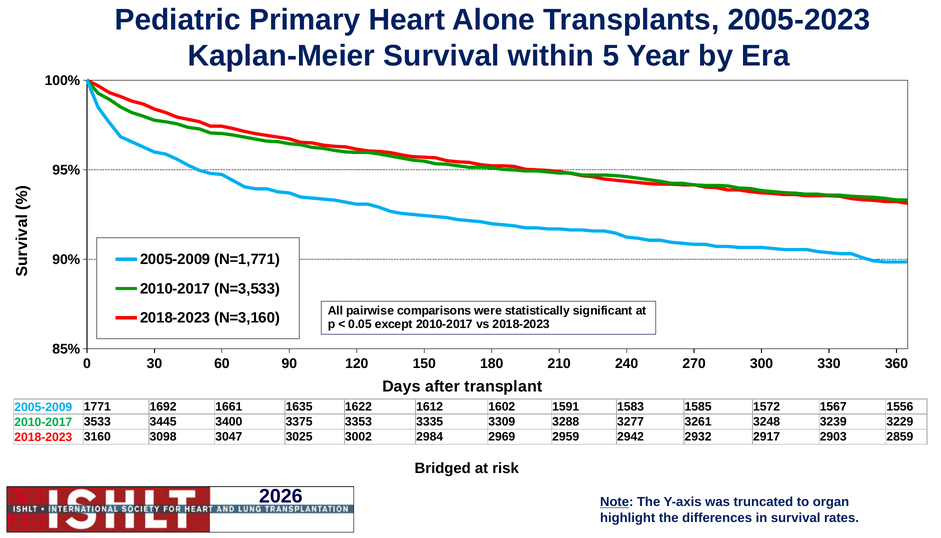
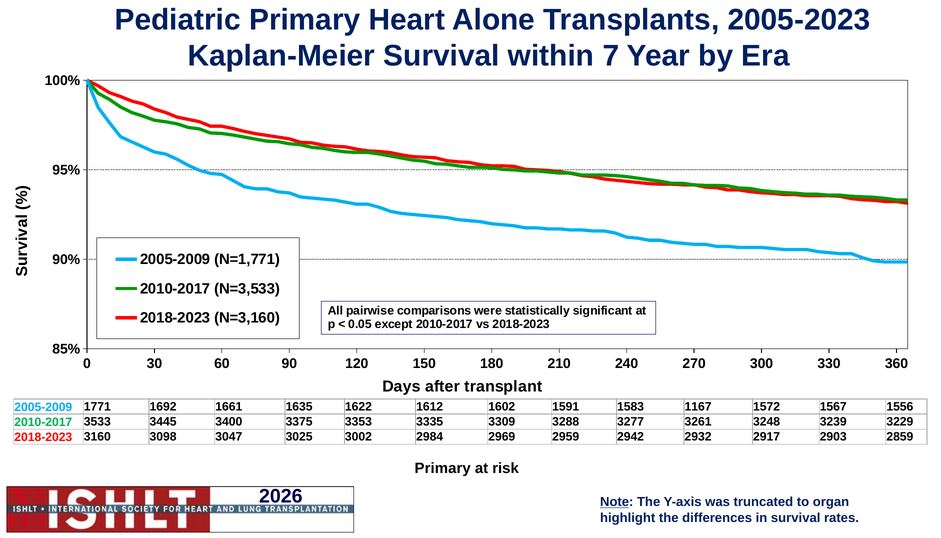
5: 5 -> 7 (611, 56)
1585: 1585 -> 1167 (698, 406)
Bridged: Bridged -> Primary (443, 468)
